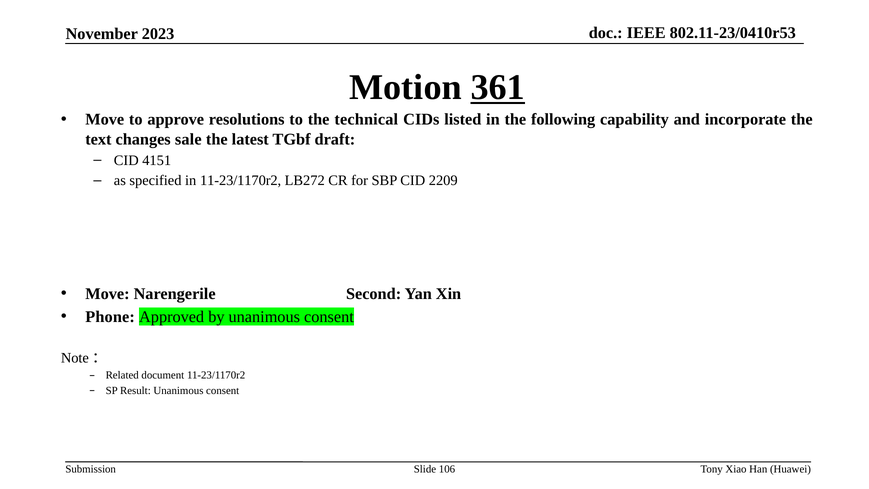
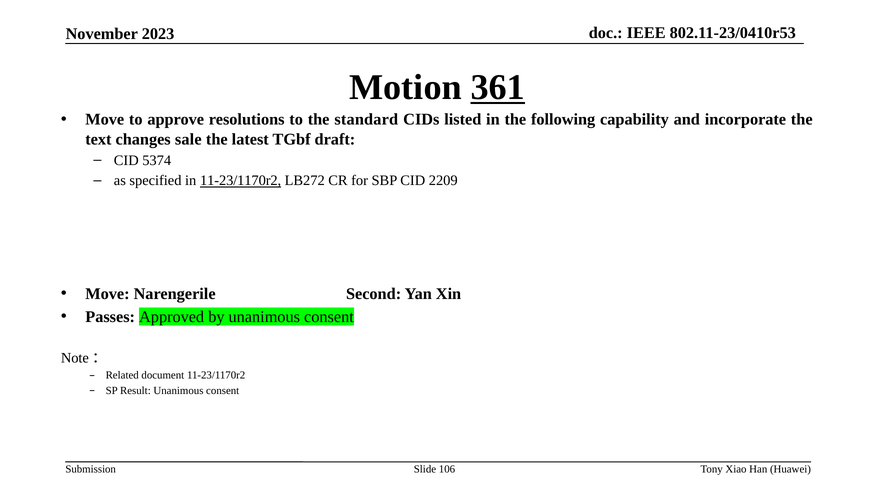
technical: technical -> standard (366, 120)
4151: 4151 -> 5374 (157, 160)
11-23/1170r2 underline: none -> present (241, 181)
Phone: Phone -> Passes (110, 317)
